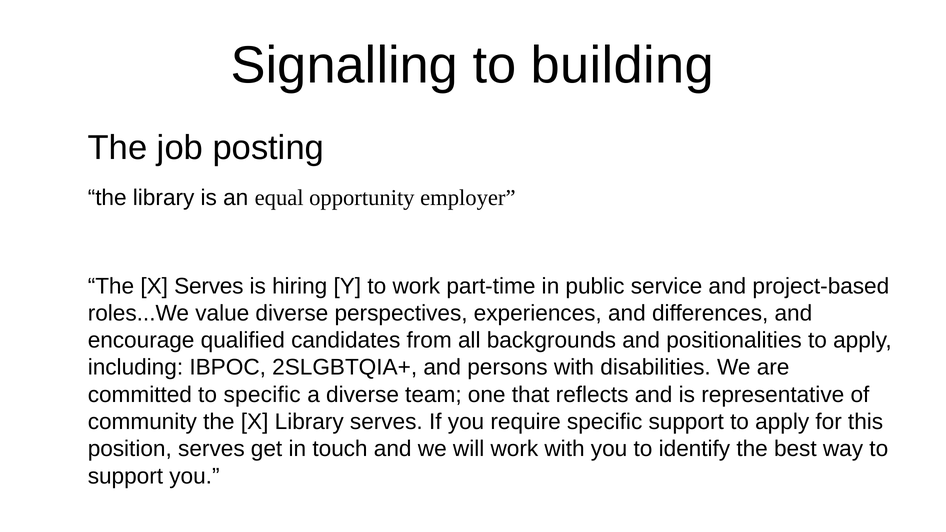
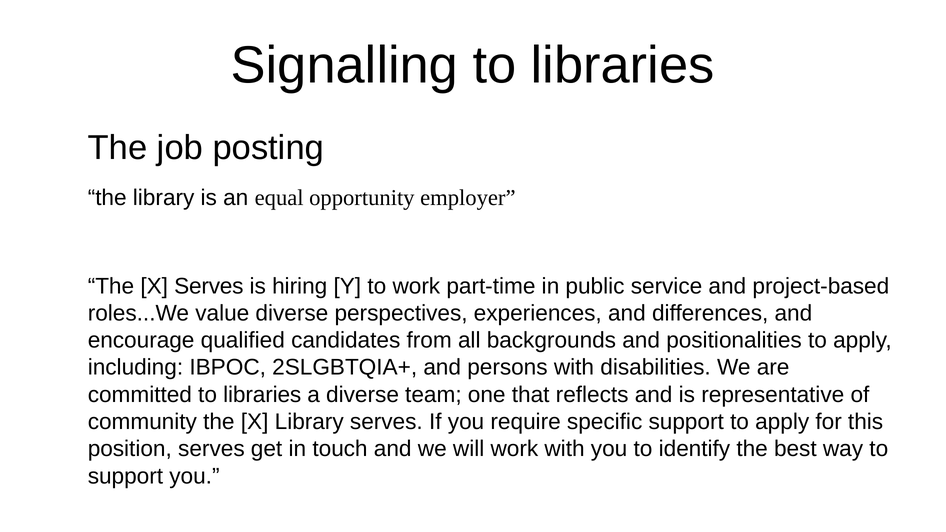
Signalling to building: building -> libraries (623, 65)
committed to specific: specific -> libraries (262, 395)
